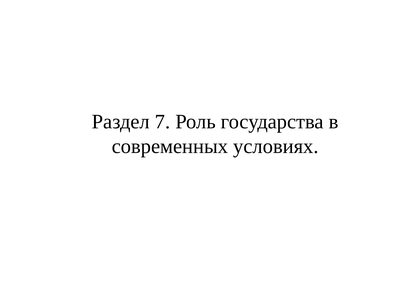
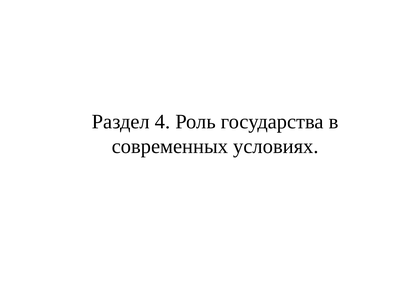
7: 7 -> 4 (163, 122)
